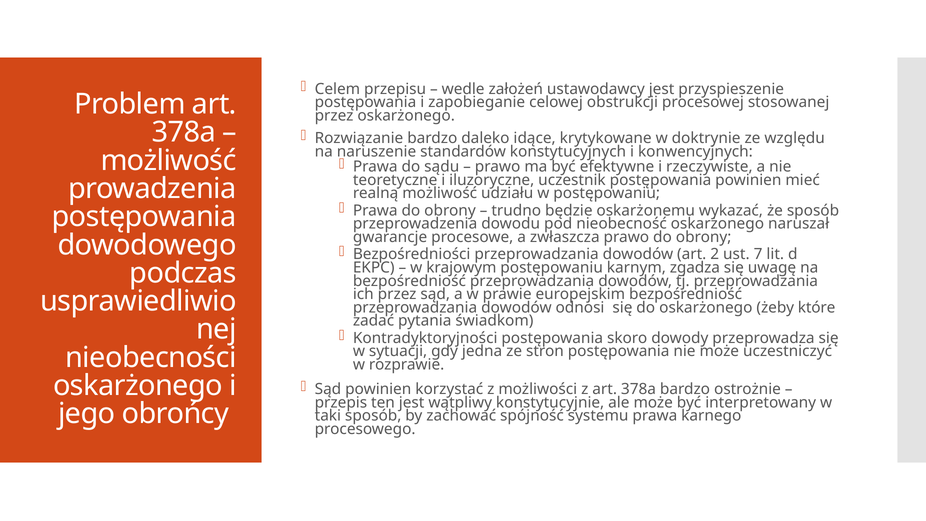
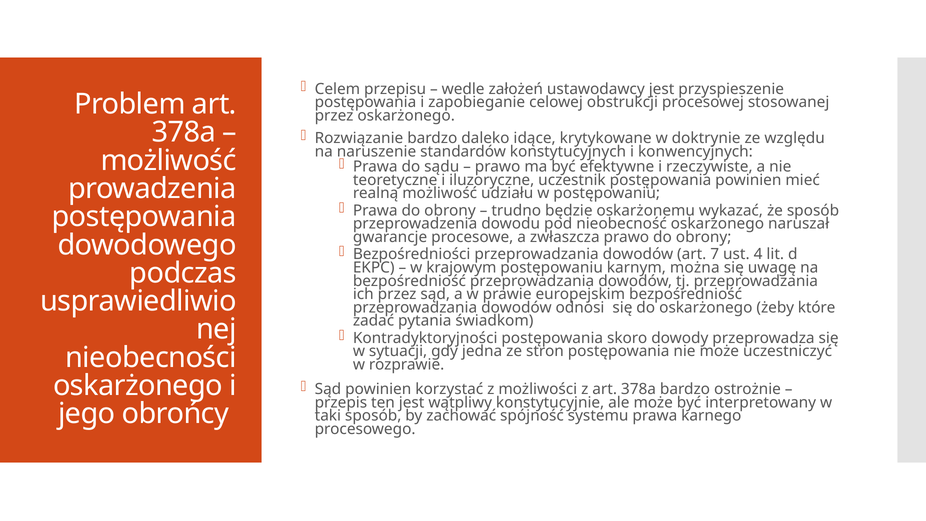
2: 2 -> 7 (715, 254)
7: 7 -> 4 (758, 254)
zgadza: zgadza -> można (695, 268)
